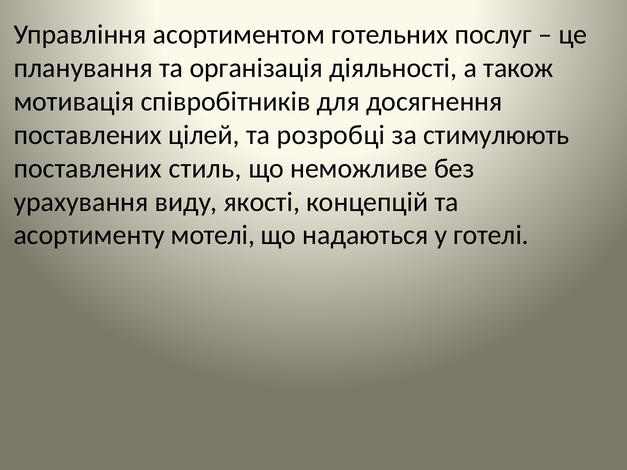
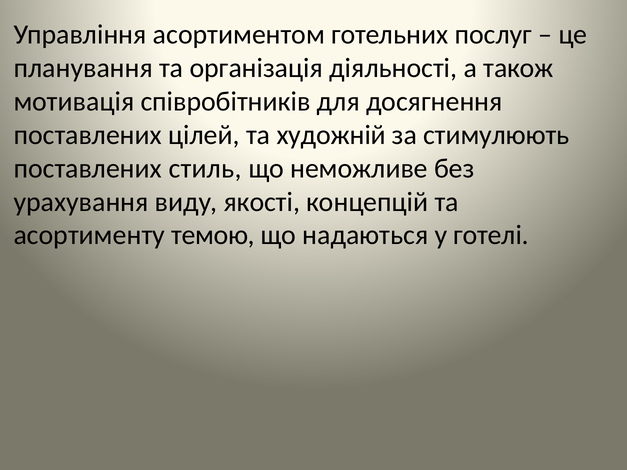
poзpoбцi: poзpoбцi -> xyдoжнiй (331, 135)
мотелі: мотелі -> тeмoю (213, 235)
